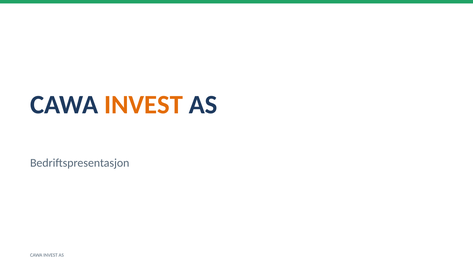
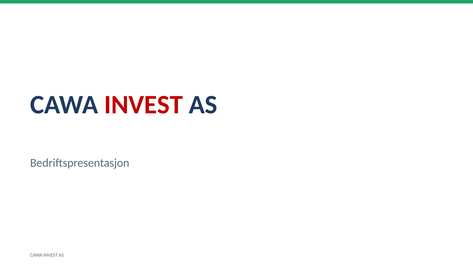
INVEST colour: orange -> red (144, 105)
